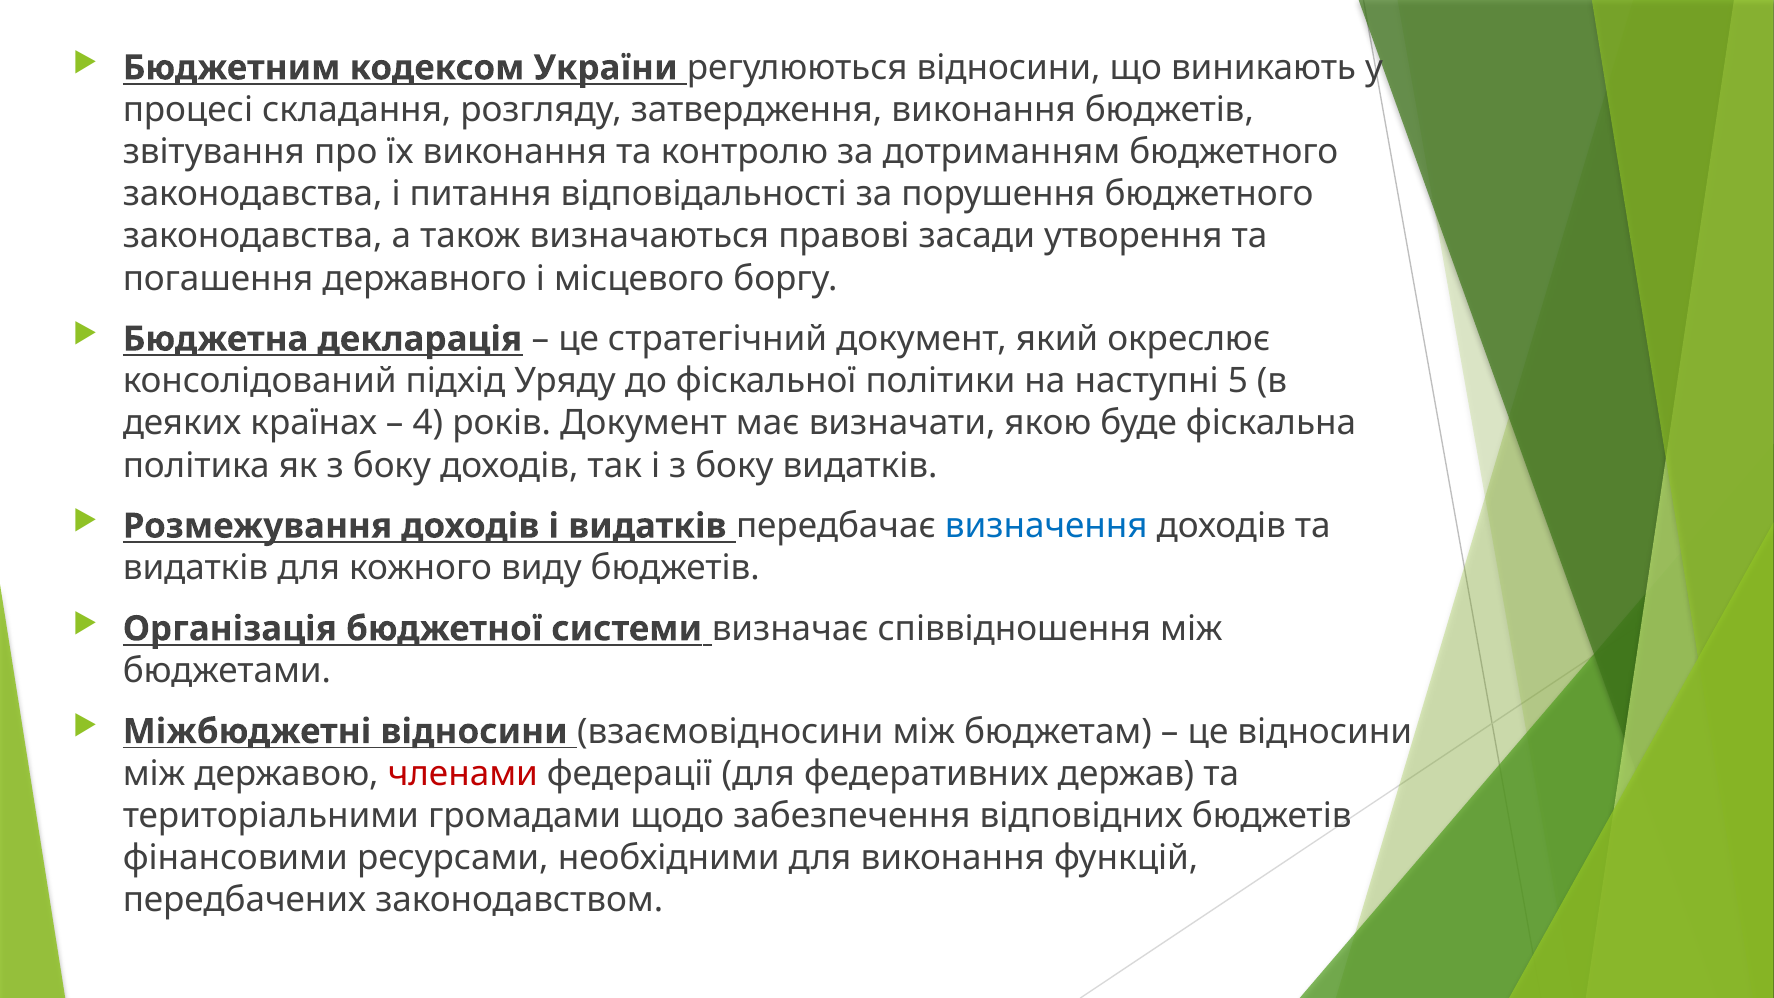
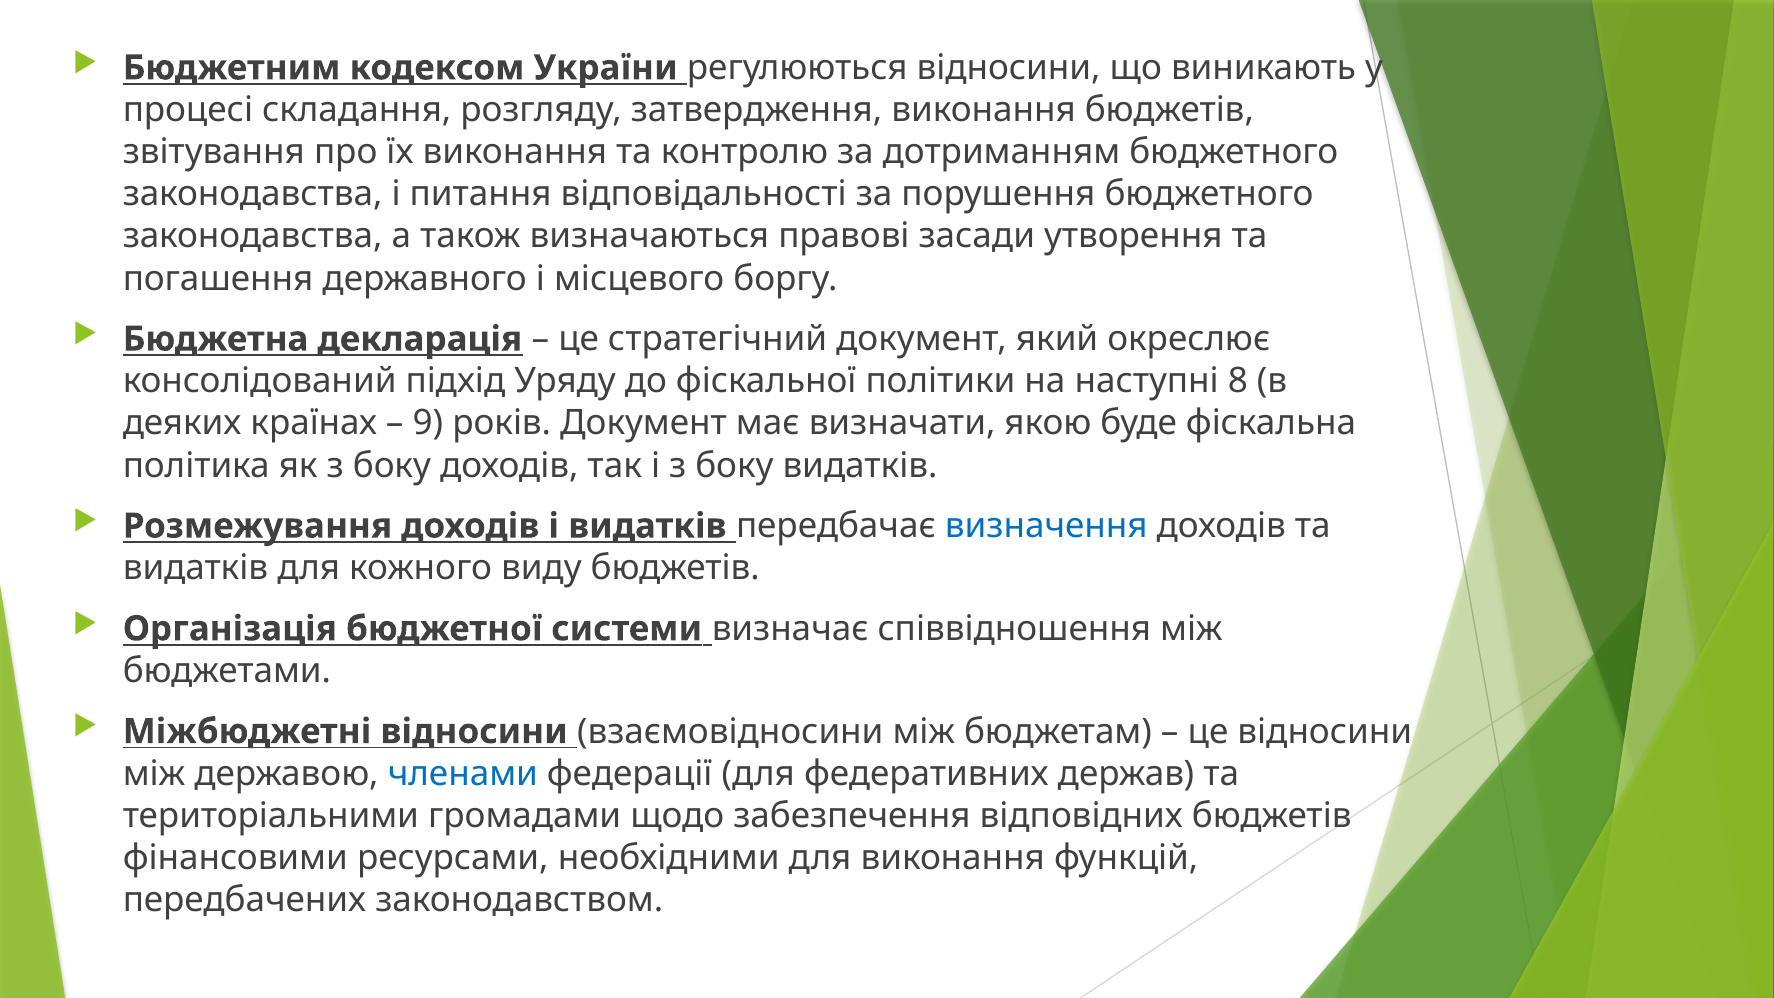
5: 5 -> 8 (1238, 381)
4: 4 -> 9 (428, 423)
членами colour: red -> blue (463, 774)
